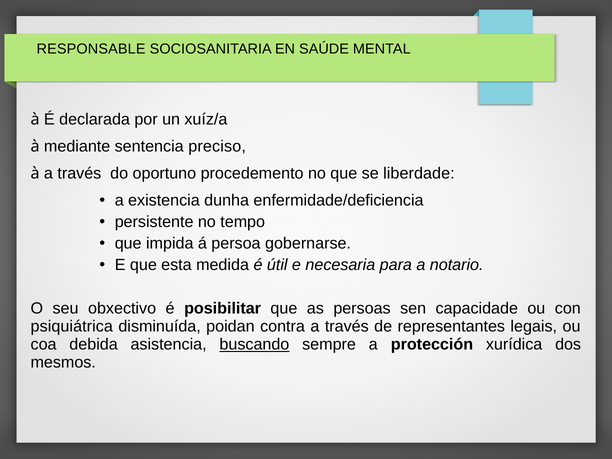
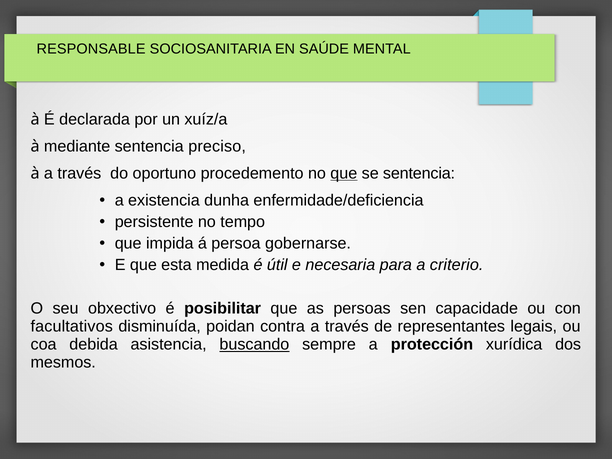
que underline: none -> present (344, 173)
se liberdade: liberdade -> sentencia (419, 173)
notario: notario -> criterio (457, 265)
psiquiátrica: psiquiátrica -> facultativos (72, 326)
